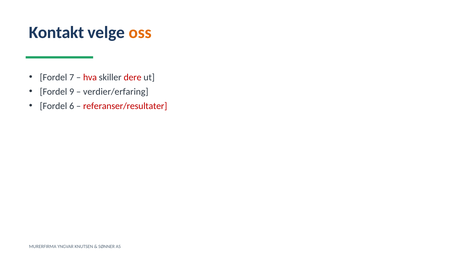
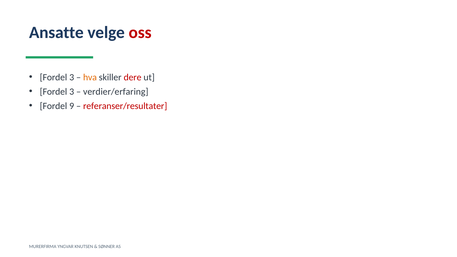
Kontakt: Kontakt -> Ansatte (56, 33)
oss colour: orange -> red (140, 33)
7: 7 -> 3 (72, 77)
hva colour: red -> orange (90, 77)
9: 9 -> 3 (72, 92)
6: 6 -> 9 (72, 106)
